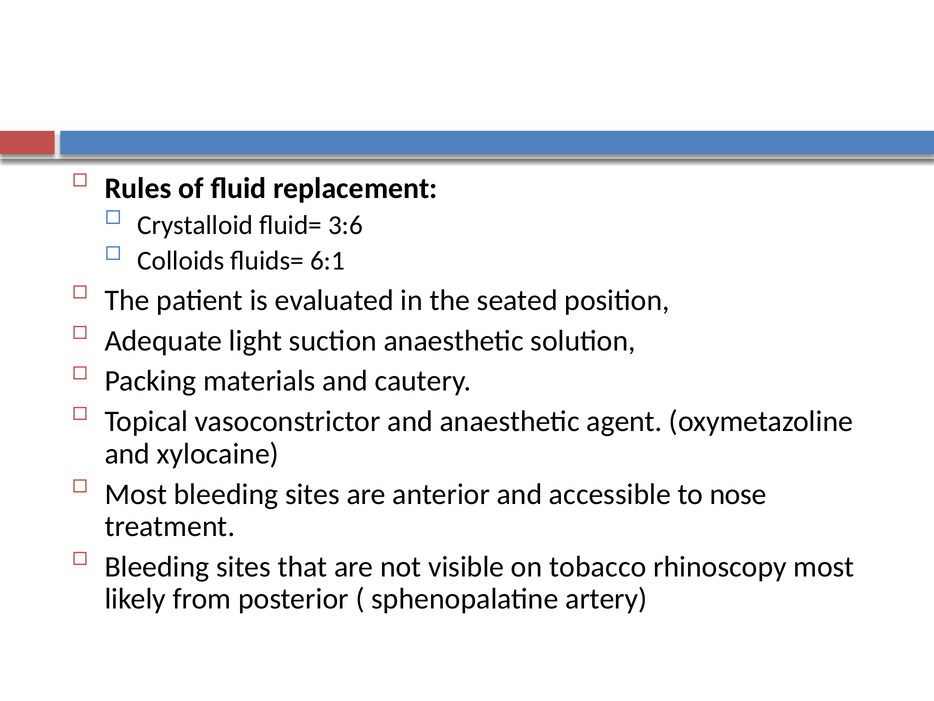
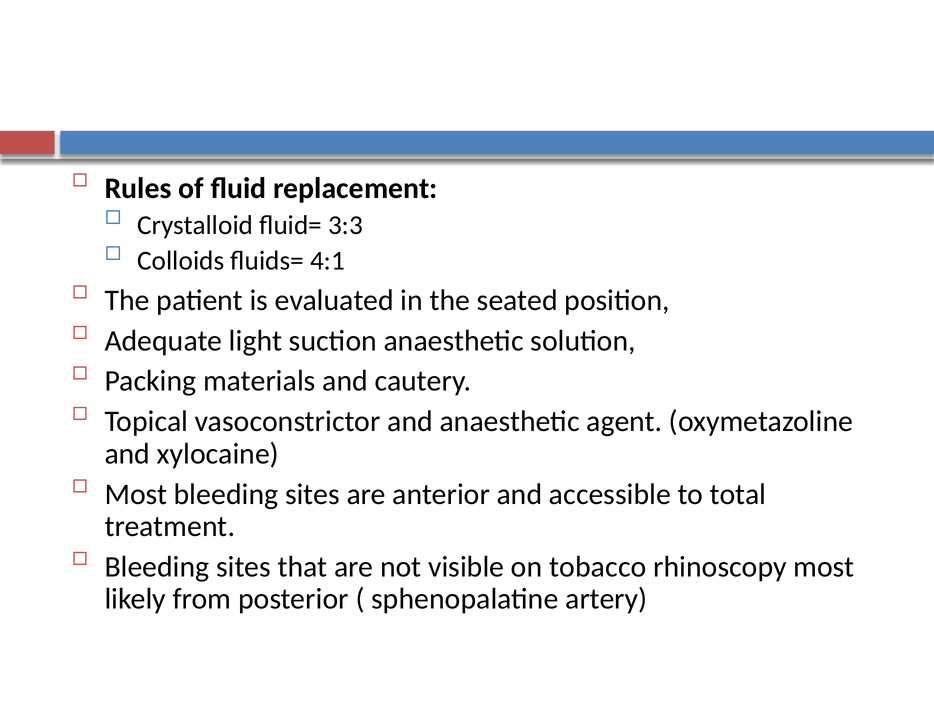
3:6: 3:6 -> 3:3 (346, 225)
6:1: 6:1 -> 4:1 (327, 261)
nose: nose -> total (738, 494)
